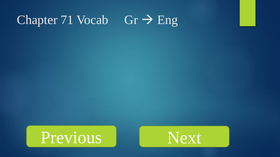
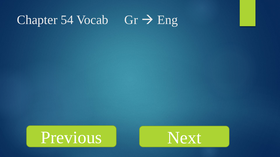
71: 71 -> 54 (67, 20)
